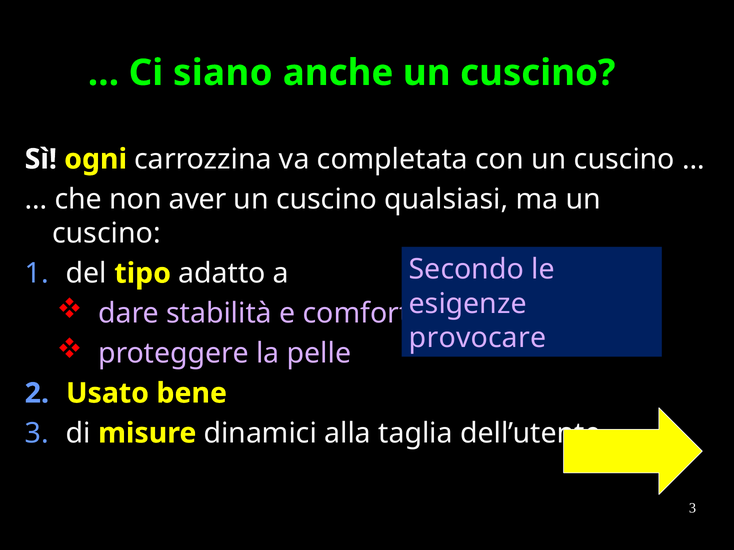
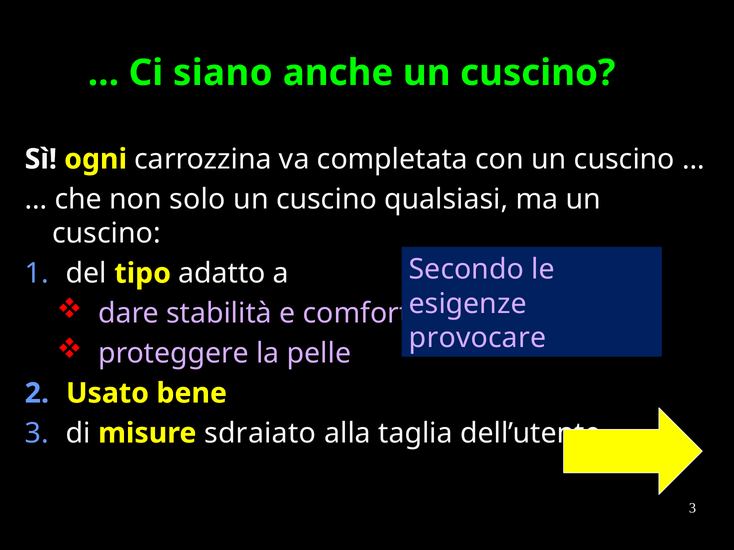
aver: aver -> solo (197, 199)
dinamici: dinamici -> sdraiato (260, 434)
